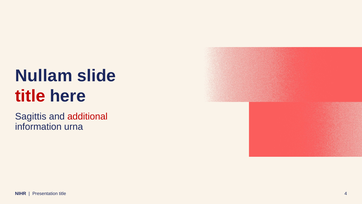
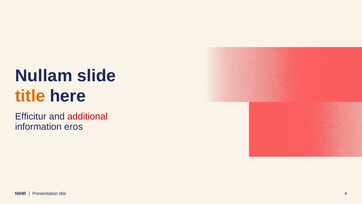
title colour: red -> orange (30, 96)
Sagittis: Sagittis -> Efficitur (31, 116)
urna: urna -> eros (74, 126)
